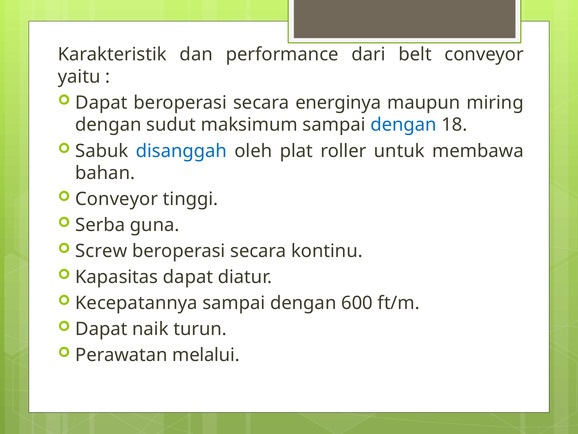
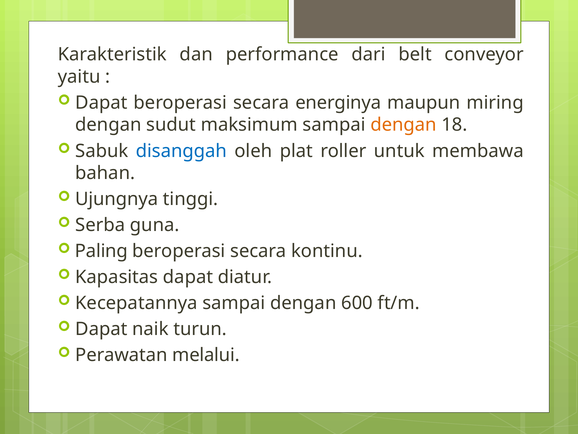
dengan colour: blue -> orange (403, 125)
Conveyor: Conveyor -> Ujungnya (117, 199)
Screw: Screw -> Paling (101, 251)
